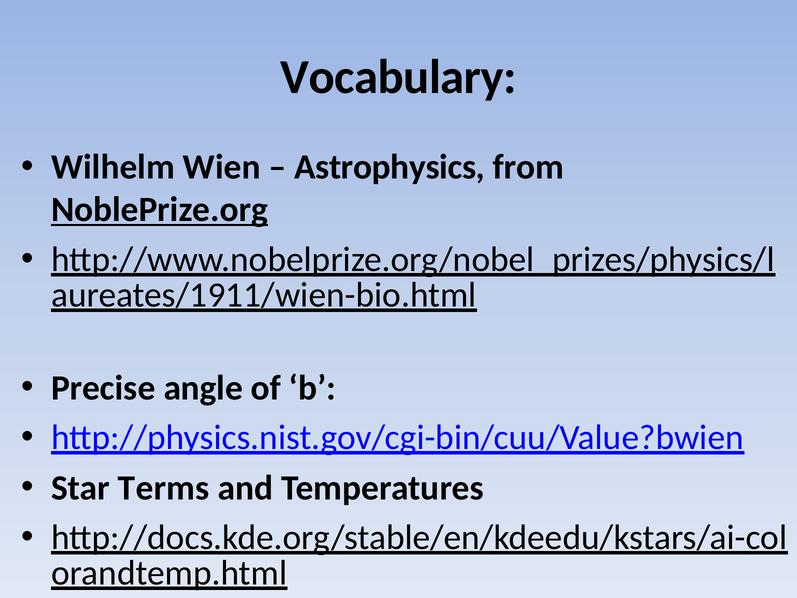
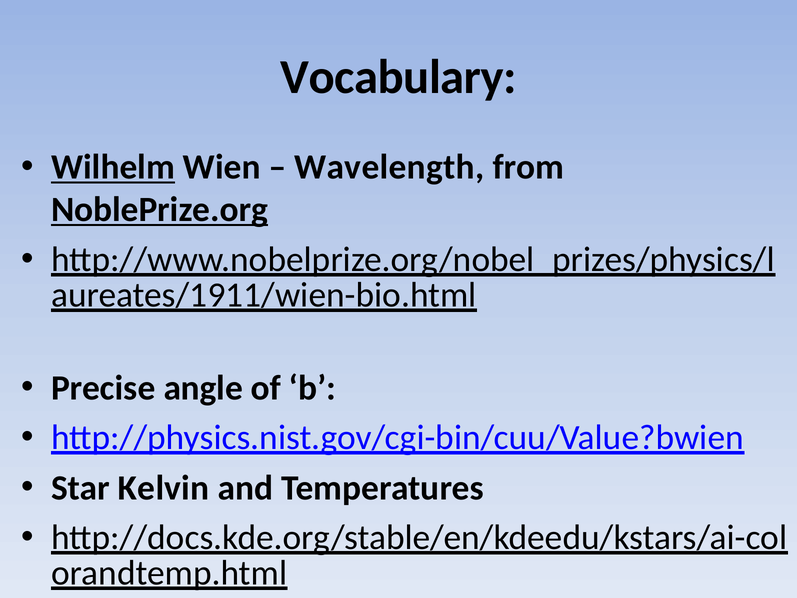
Wilhelm underline: none -> present (113, 167)
Astrophysics: Astrophysics -> Wavelength (389, 167)
Terms: Terms -> Kelvin (164, 488)
